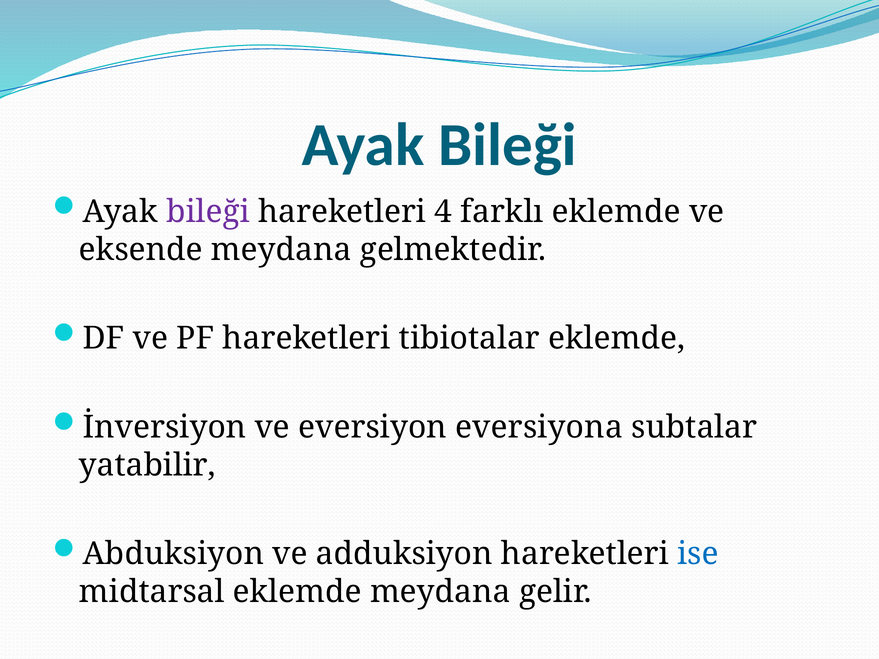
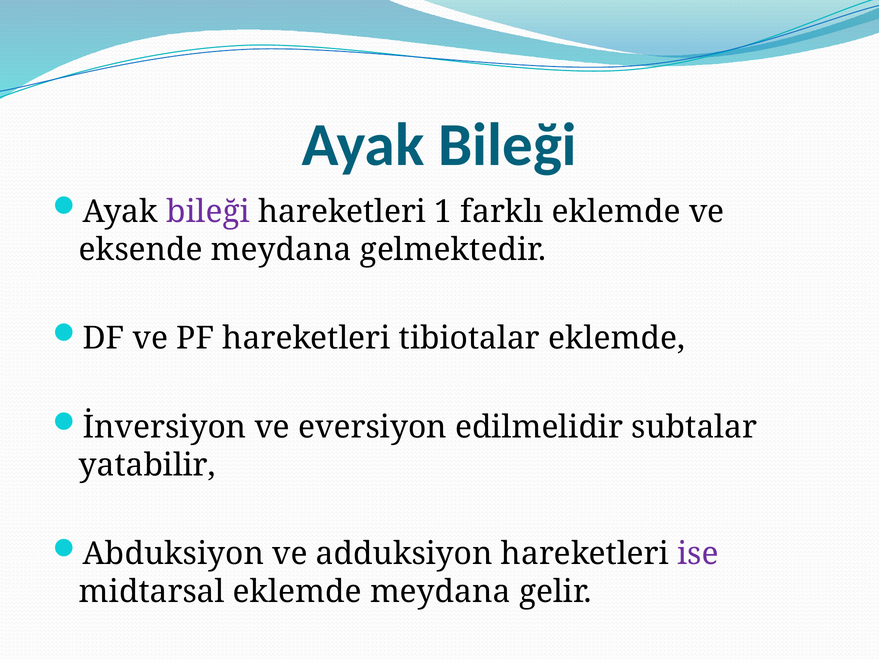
4: 4 -> 1 (443, 212)
eversiyona: eversiyona -> edilmelidir (539, 427)
ise colour: blue -> purple (698, 554)
